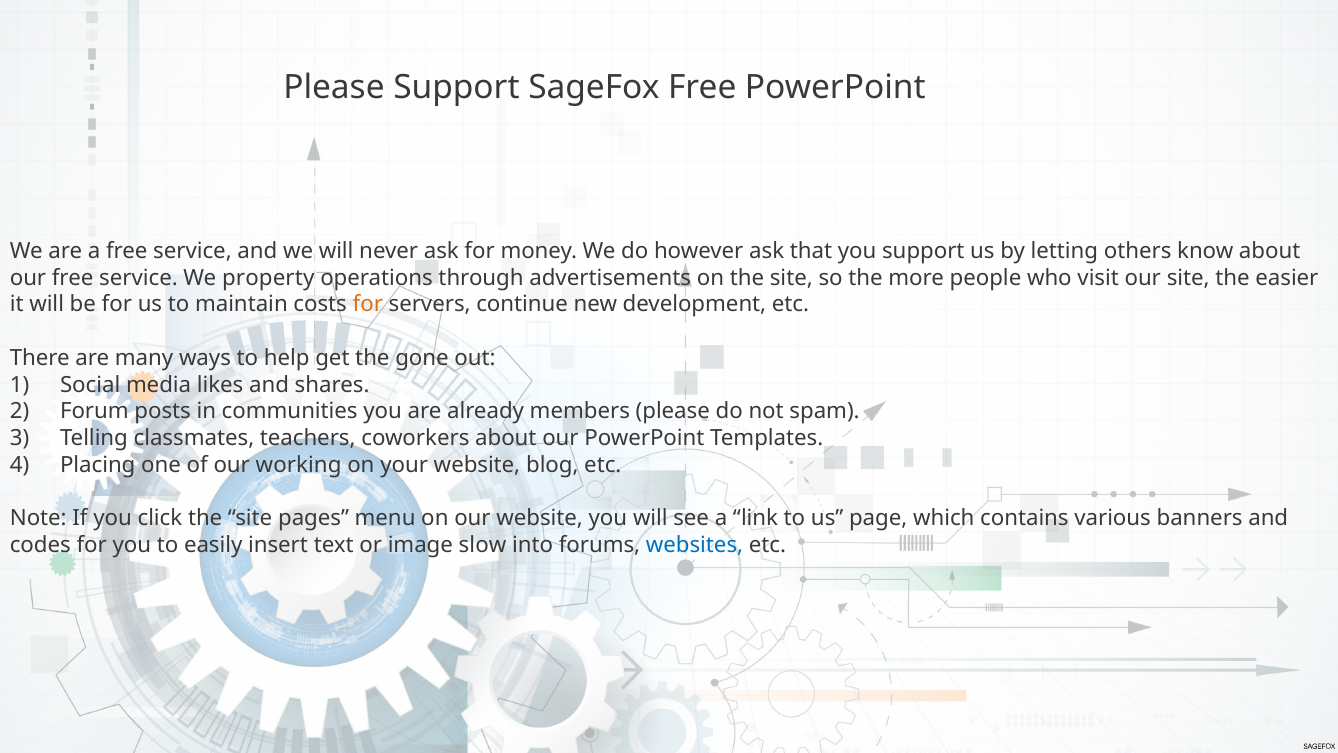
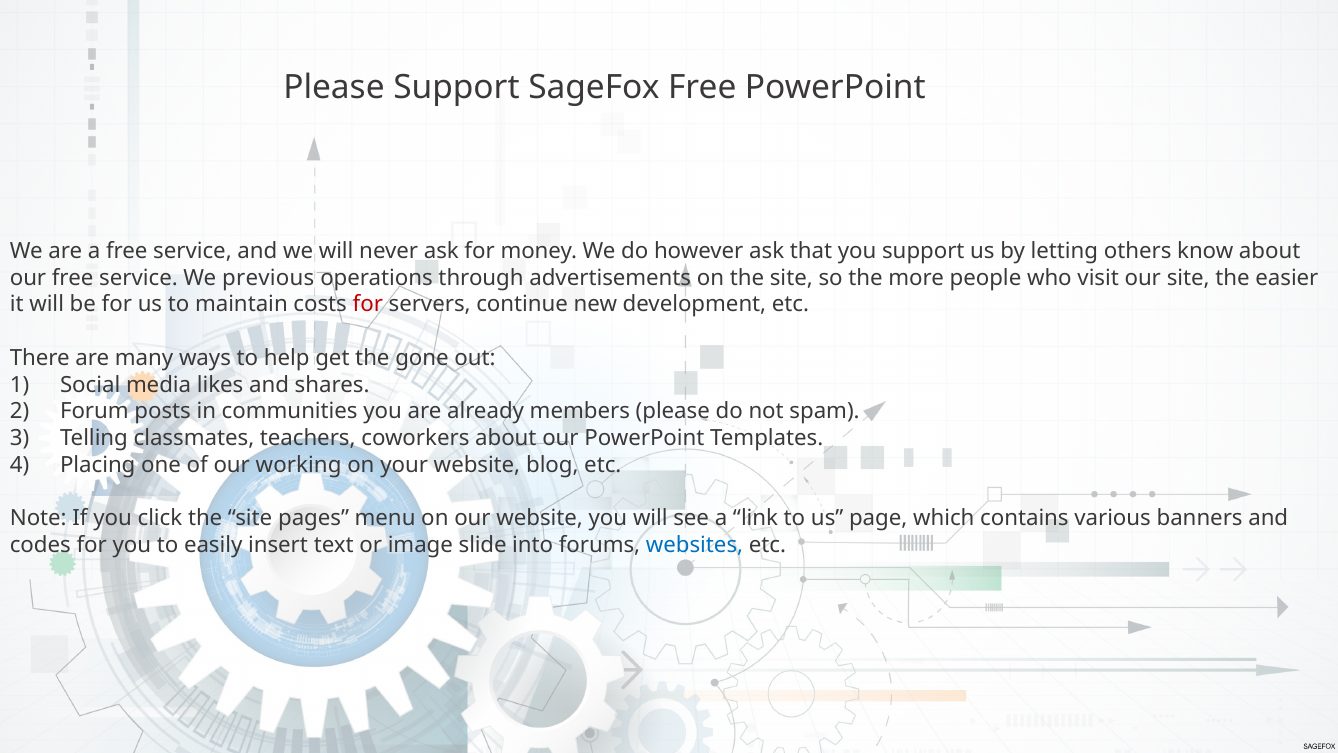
property: property -> previous (268, 278)
for colour: orange -> red (368, 304)
slow: slow -> slide (483, 545)
